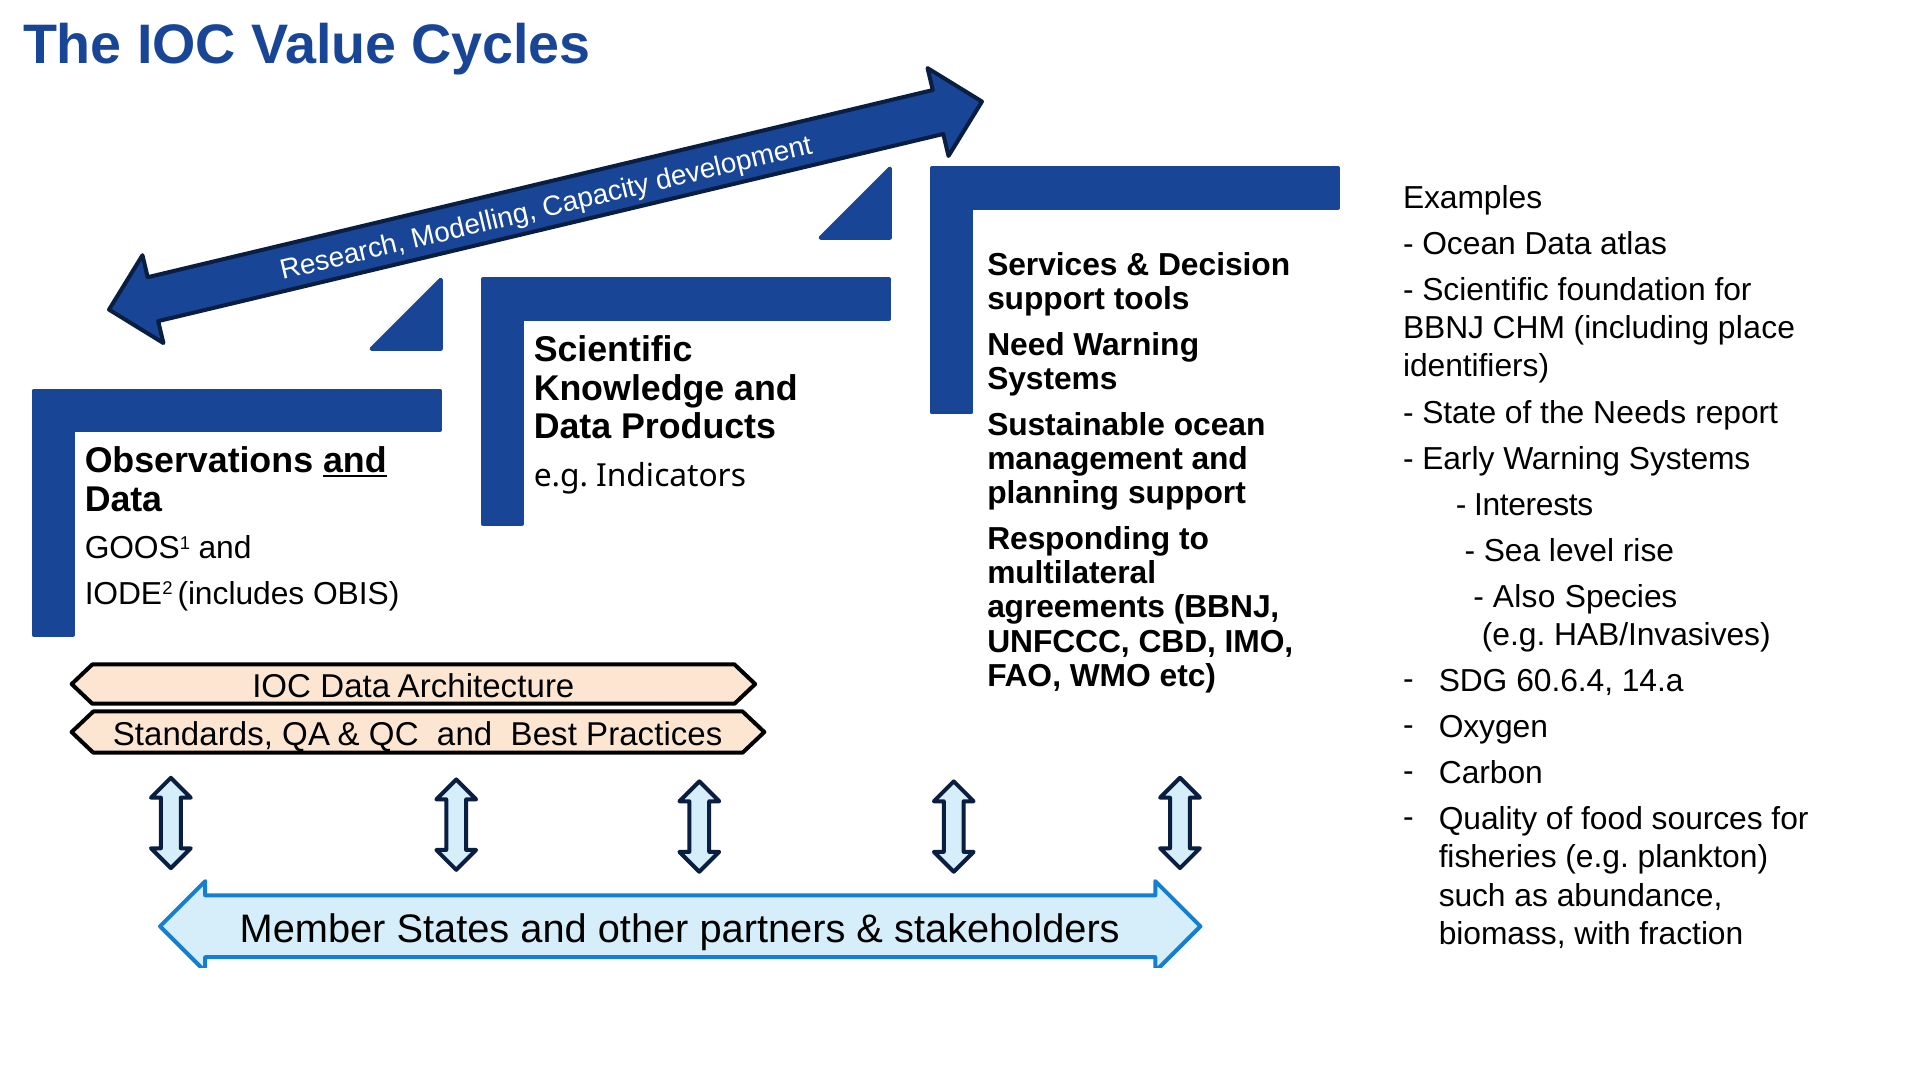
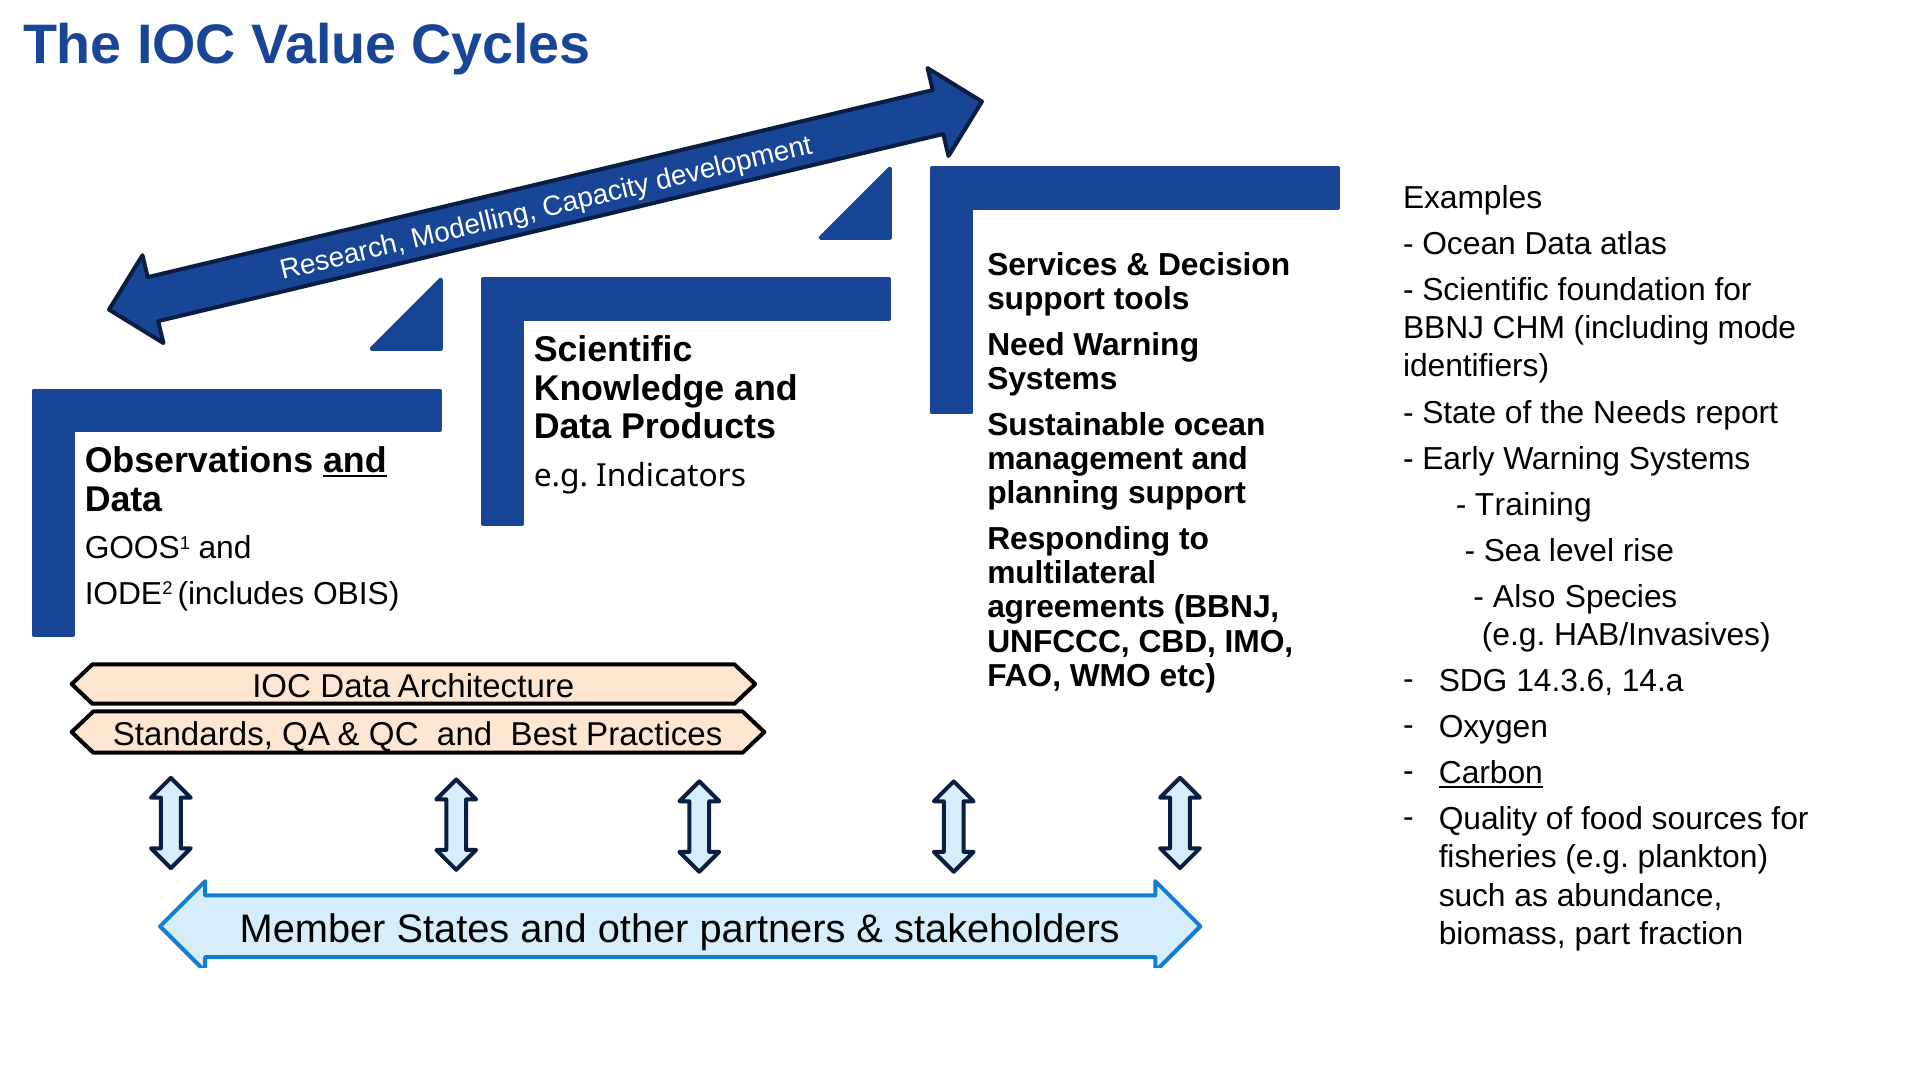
place: place -> mode (1757, 328)
Interests: Interests -> Training (1533, 505)
60.6.4: 60.6.4 -> 14.3.6 (1565, 681)
Carbon underline: none -> present (1491, 773)
with: with -> part (1602, 934)
